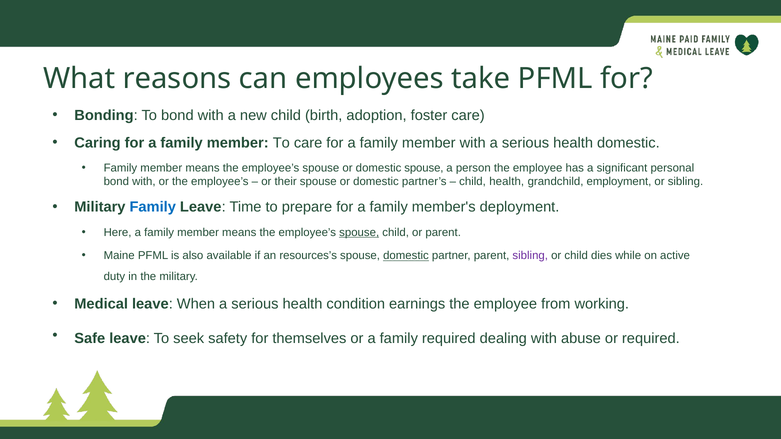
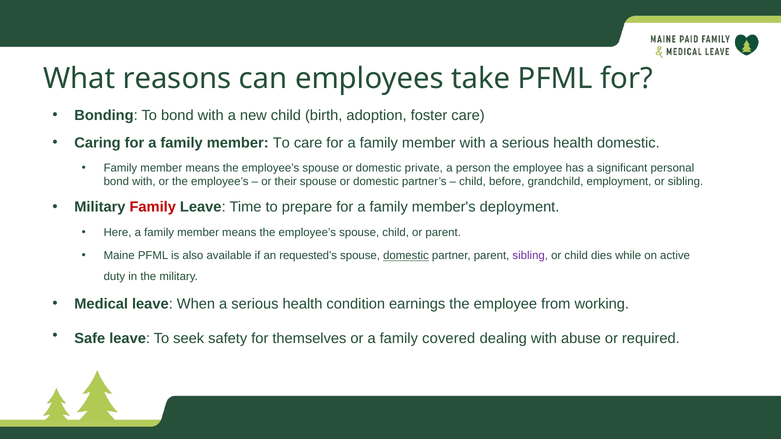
domestic spouse: spouse -> private (424, 168)
child health: health -> before (507, 182)
Family colour: blue -> red (153, 207)
spouse underline: present -> none (359, 232)
resources’s: resources’s -> requested’s (308, 256)
family required: required -> covered (449, 339)
